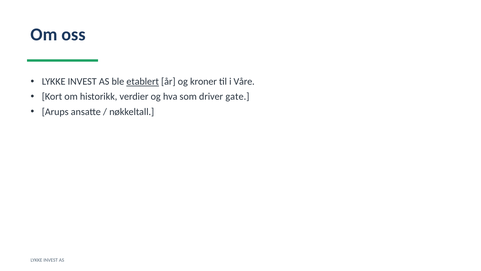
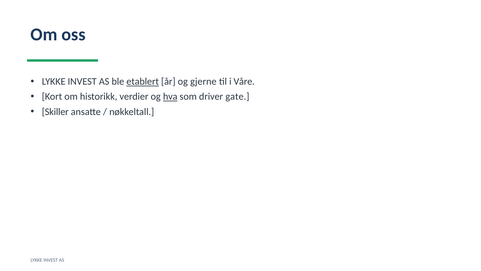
kroner: kroner -> gjerne (203, 81)
hva underline: none -> present (170, 97)
Arups: Arups -> Skiller (55, 112)
